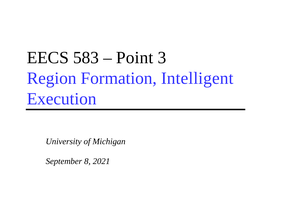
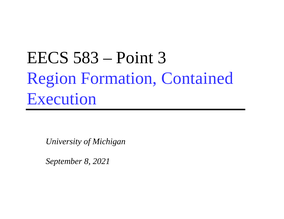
Intelligent: Intelligent -> Contained (197, 78)
